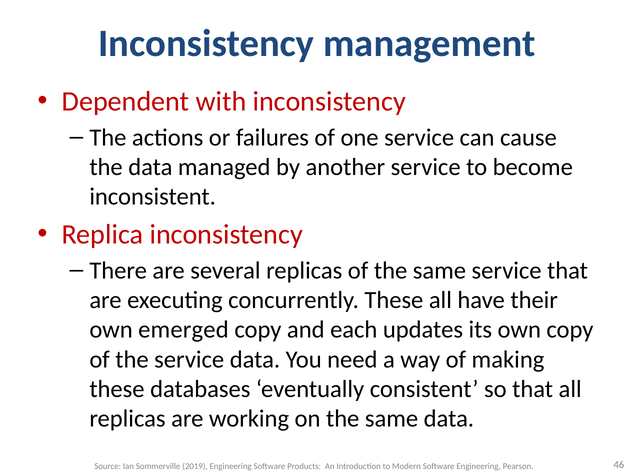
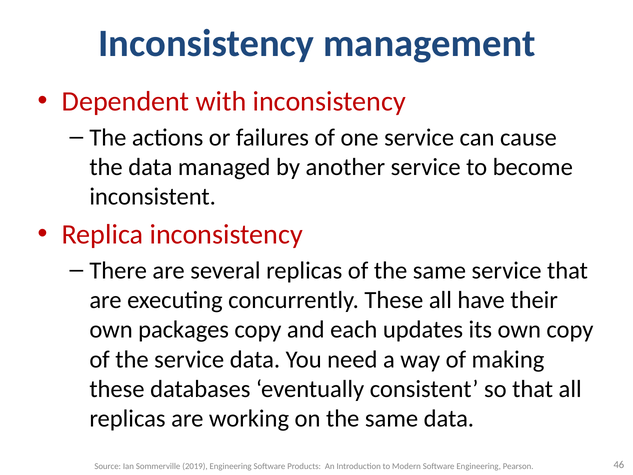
emerged: emerged -> packages (184, 330)
